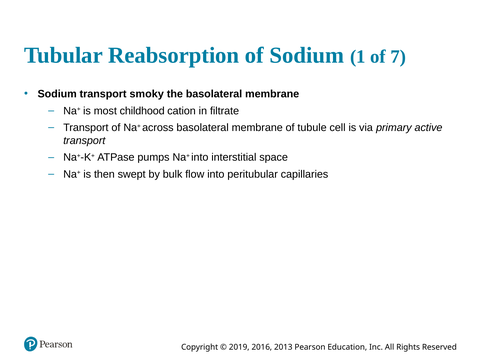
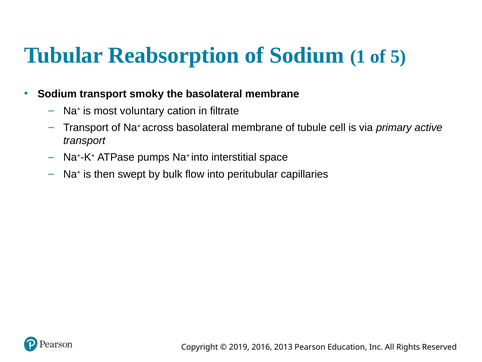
7: 7 -> 5 (398, 57)
childhood: childhood -> voluntary (142, 111)
